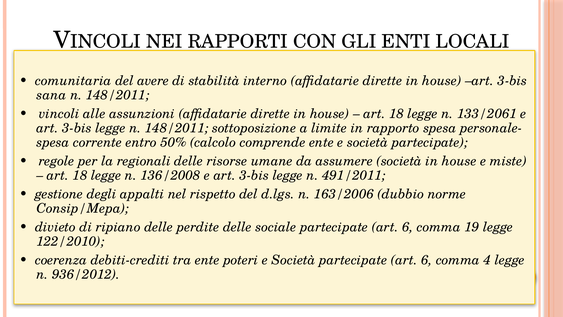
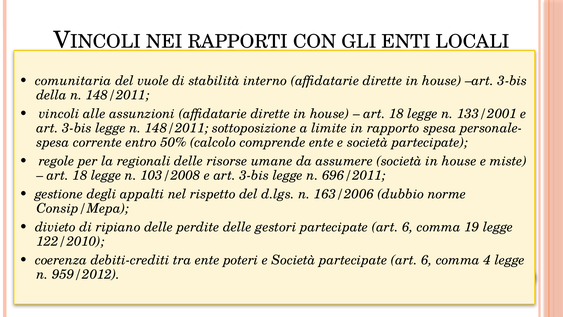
avere: avere -> vuole (153, 81)
sana: sana -> della (52, 95)
133/2061: 133/2061 -> 133/2001 (487, 114)
136/2008: 136/2008 -> 103/2008 (170, 175)
491/2011: 491/2011 -> 696/2011 (354, 175)
sociale: sociale -> gestori (276, 227)
936/2012: 936/2012 -> 959/2012 (86, 274)
